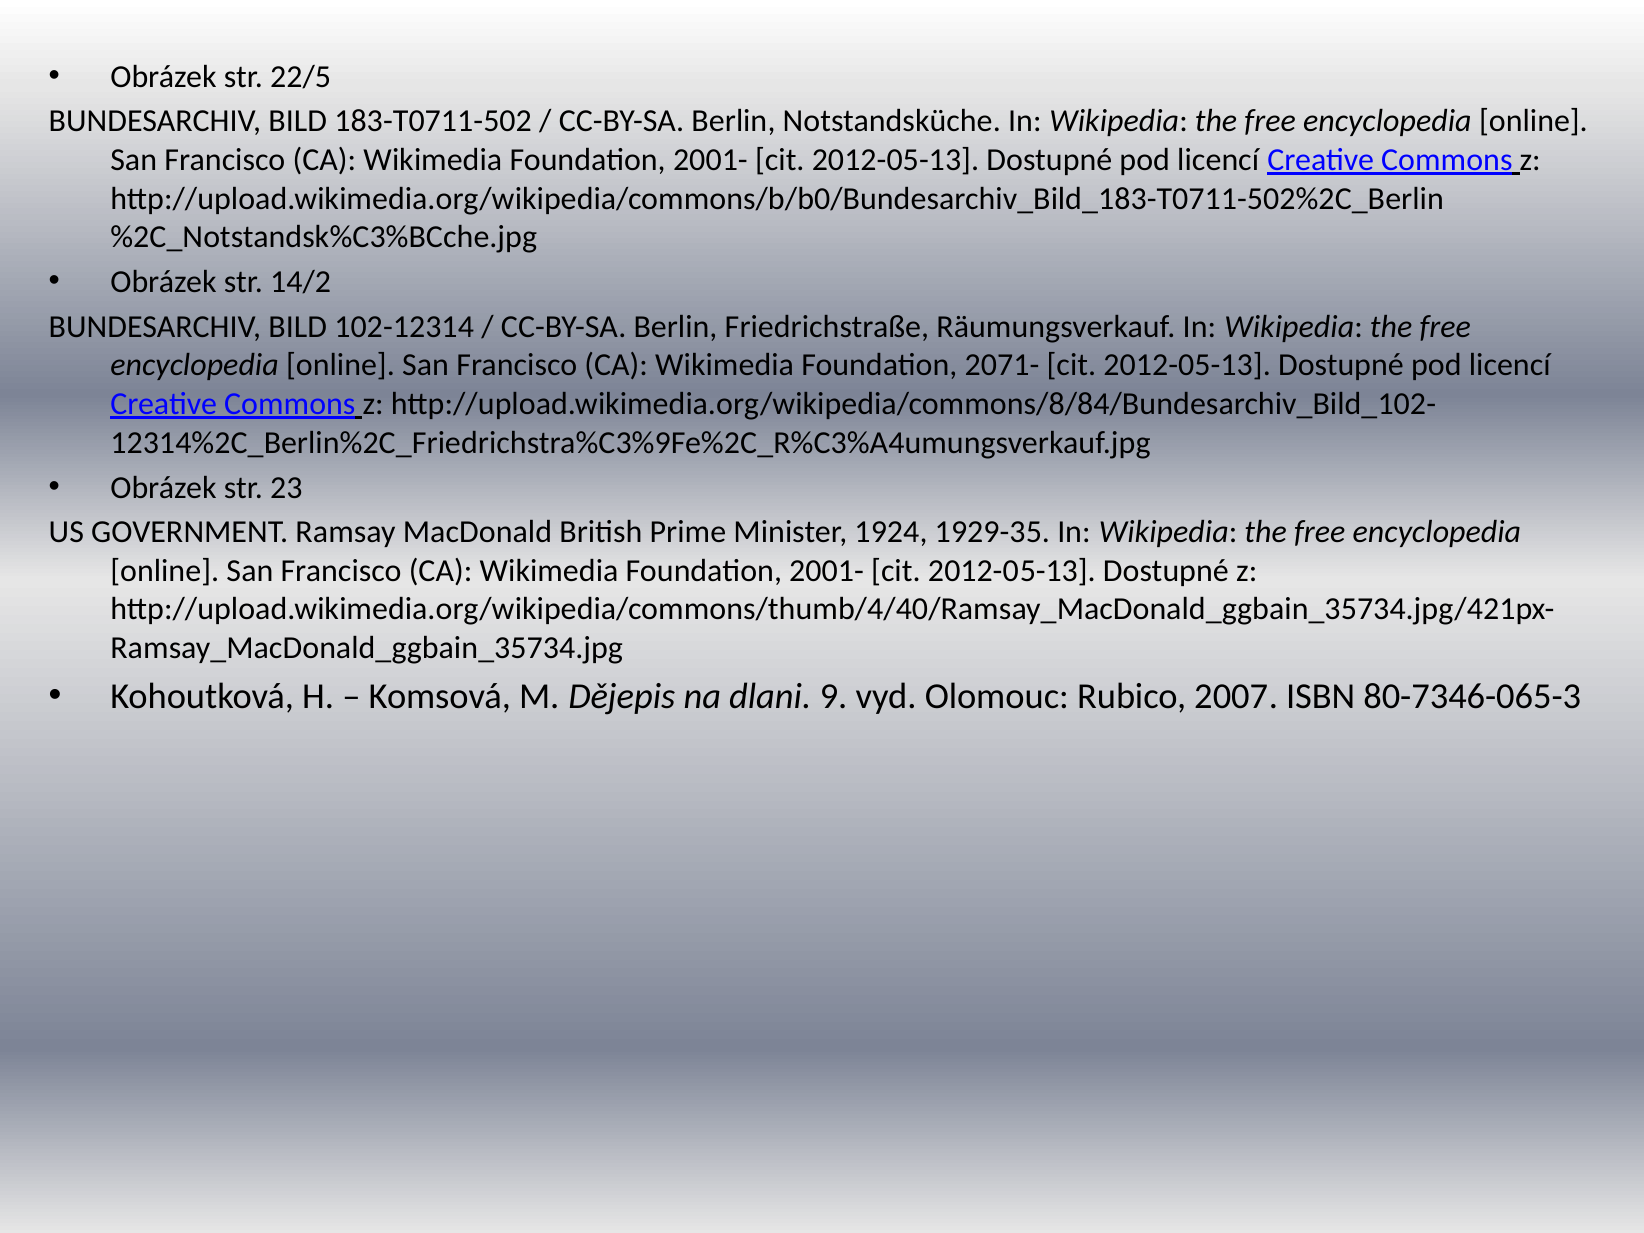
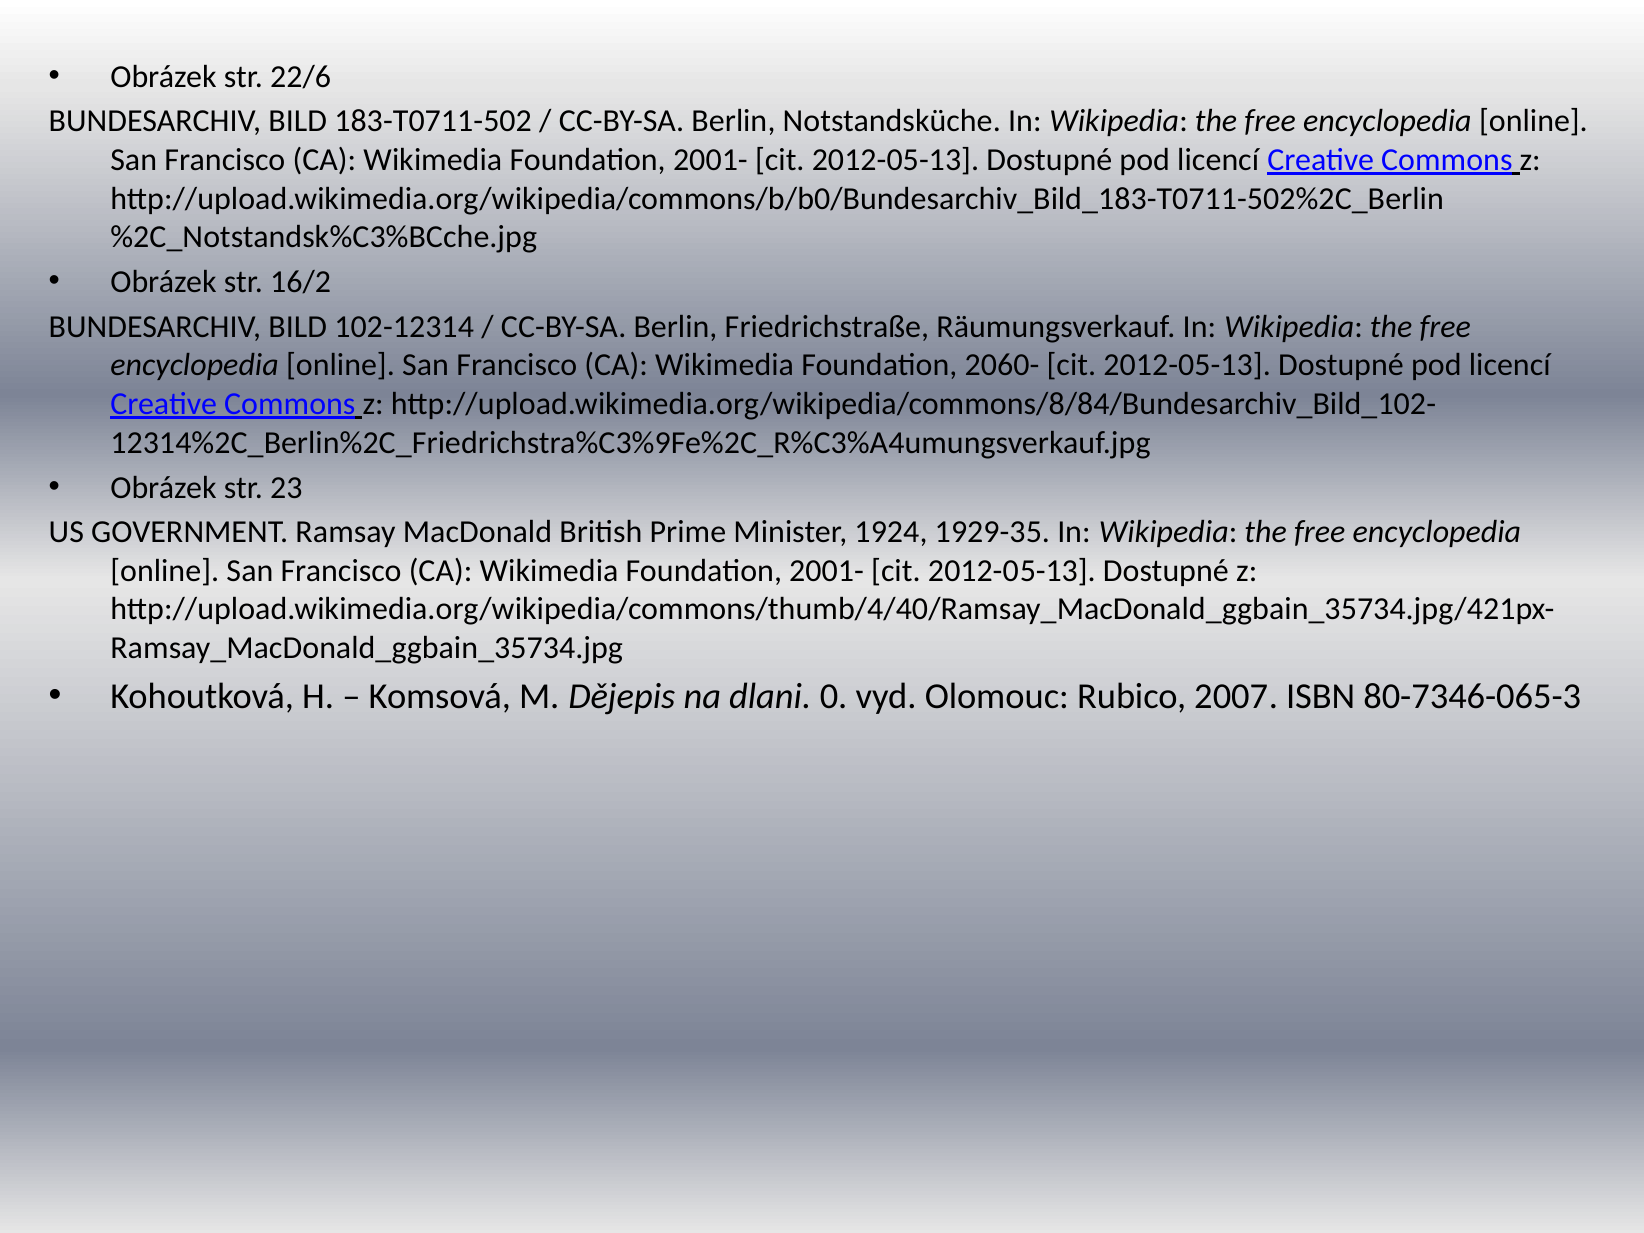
22/5: 22/5 -> 22/6 (301, 77)
14/2: 14/2 -> 16/2 (301, 282)
2071-: 2071- -> 2060- (1002, 365)
9: 9 -> 0 (834, 696)
